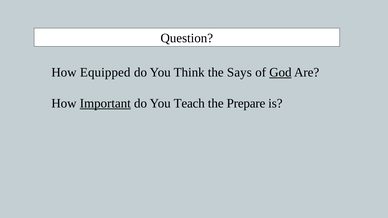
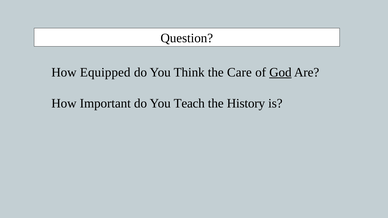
Says: Says -> Care (239, 72)
Important underline: present -> none (105, 103)
Prepare: Prepare -> History (246, 103)
